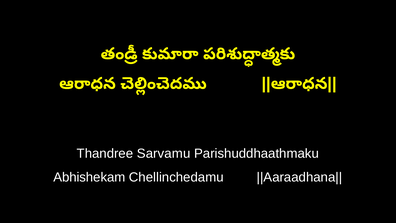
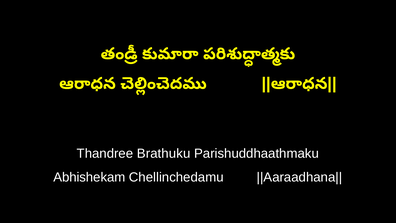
Sarvamu: Sarvamu -> Brathuku (164, 153)
